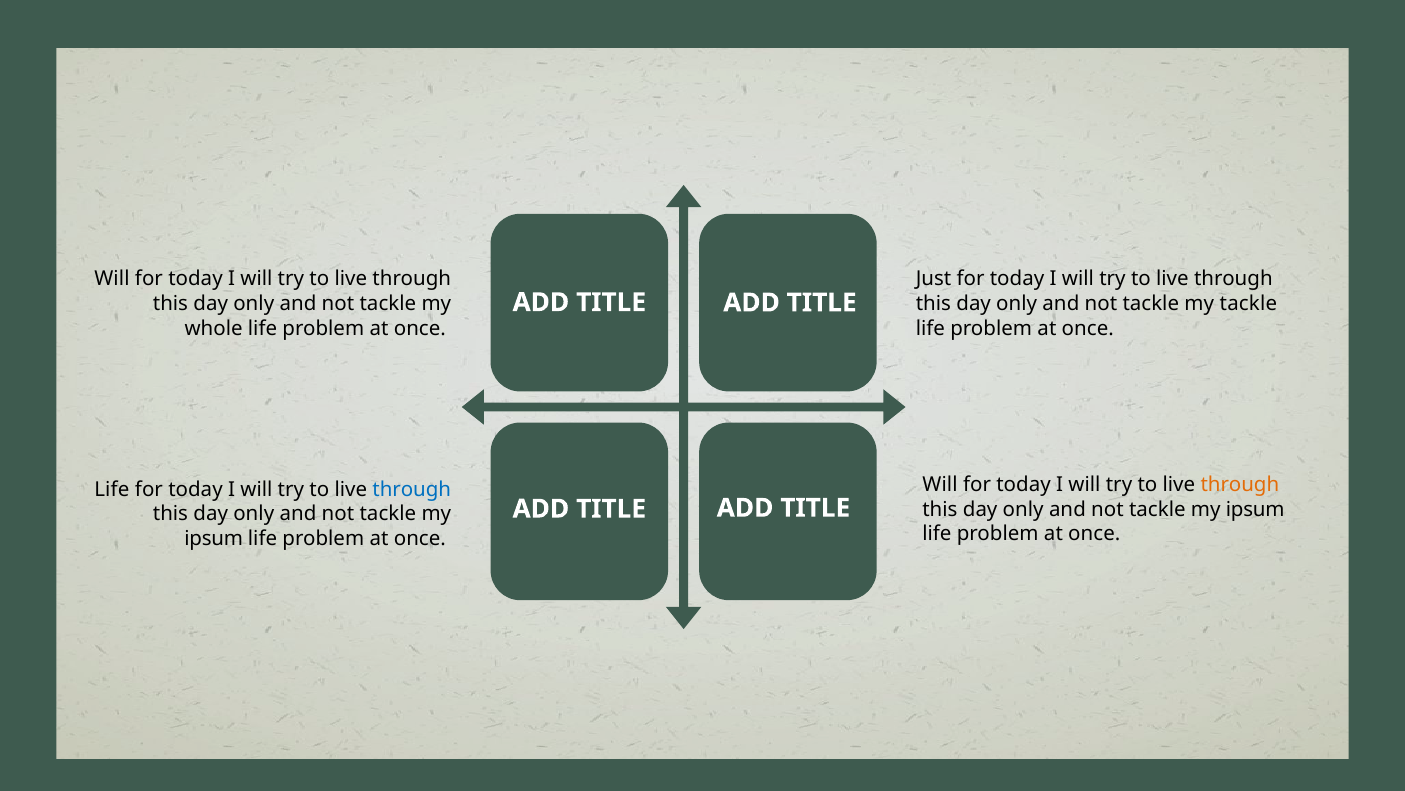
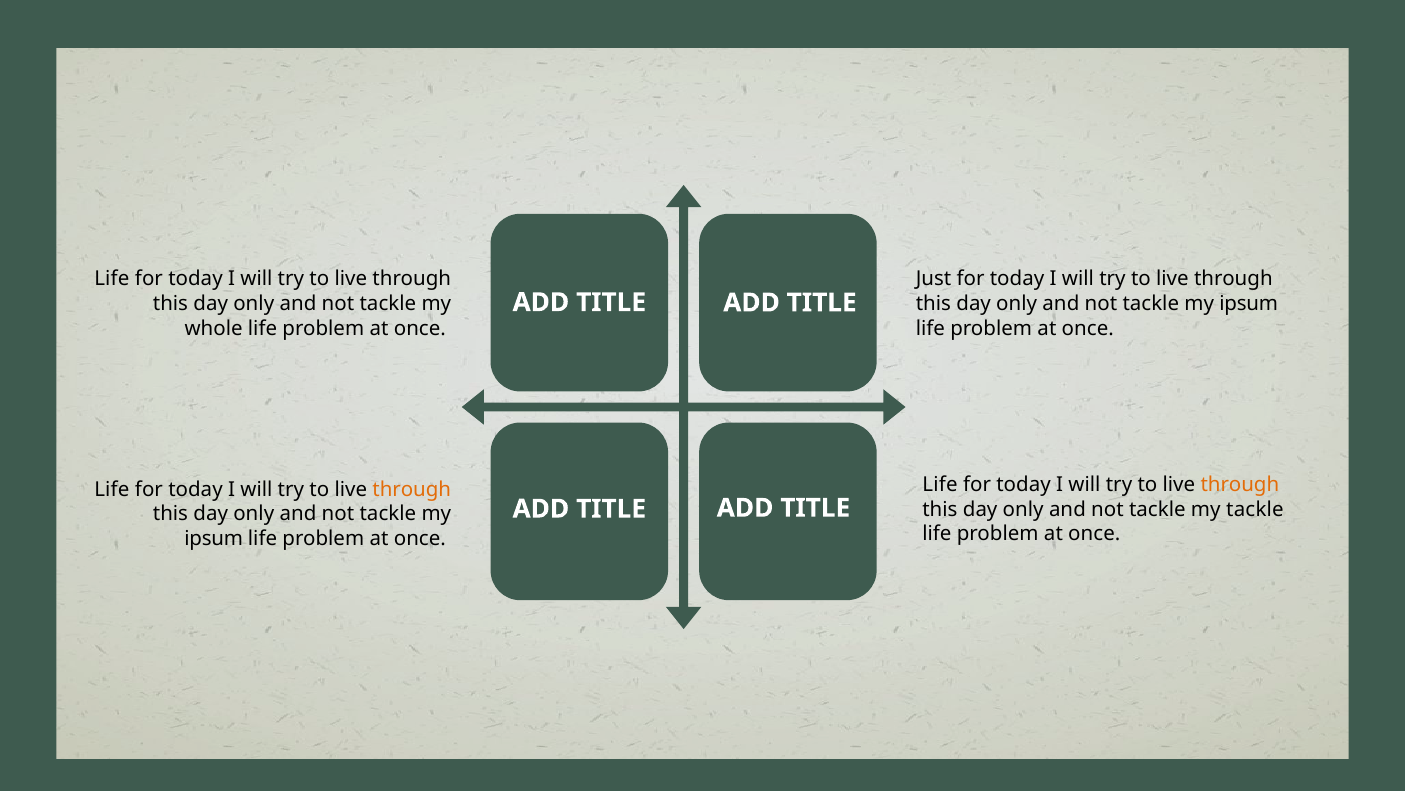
Will: Will -> Life (112, 279)
tackle: tackle -> ipsum (1249, 303)
Will: Will -> Life (940, 484)
through colour: blue -> orange (412, 489)
ipsum: ipsum -> tackle (1255, 509)
